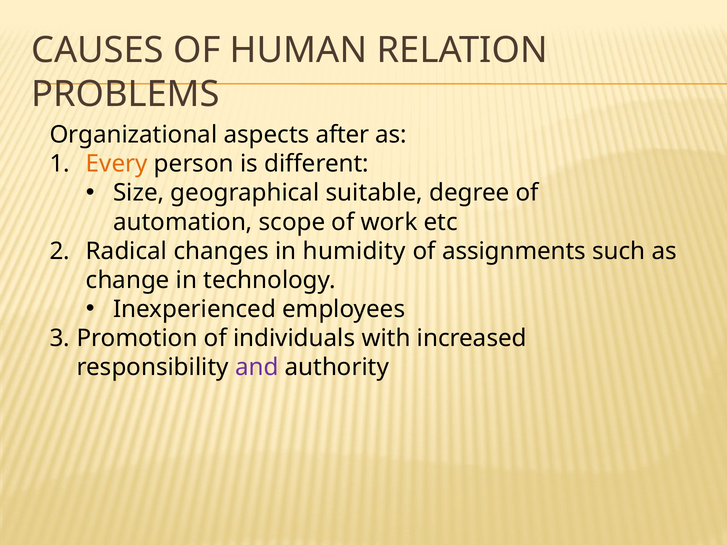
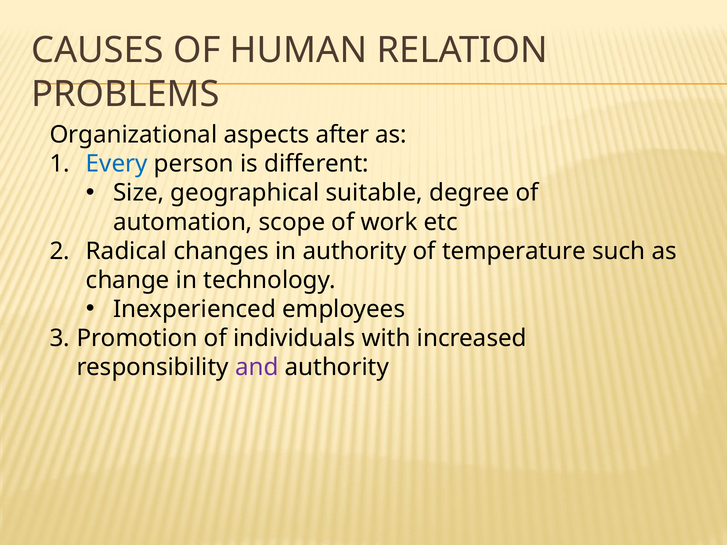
Every colour: orange -> blue (117, 164)
in humidity: humidity -> authority (355, 251)
assignments: assignments -> temperature (514, 251)
